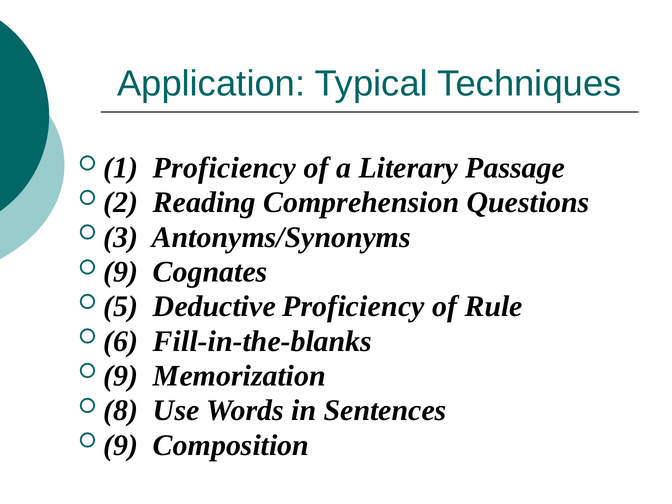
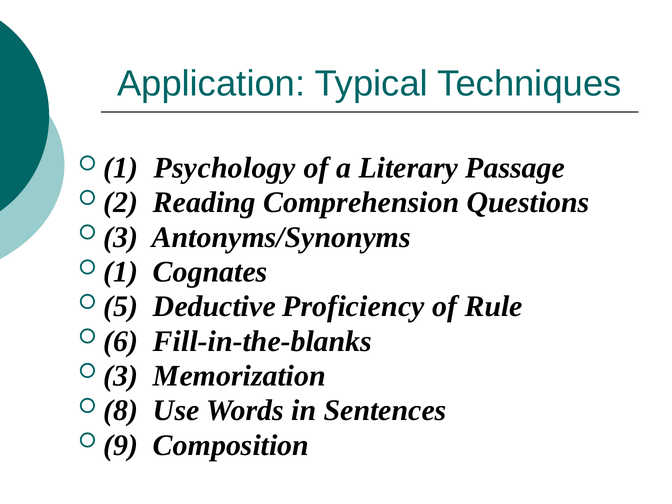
1 Proficiency: Proficiency -> Psychology (225, 168)
9: 9 -> 1 (121, 272)
9: 9 -> 3 (121, 376)
